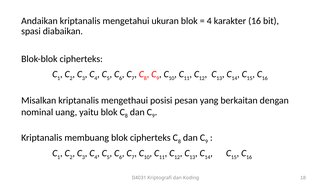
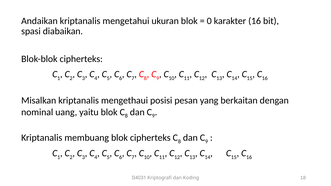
4: 4 -> 0 (209, 21)
